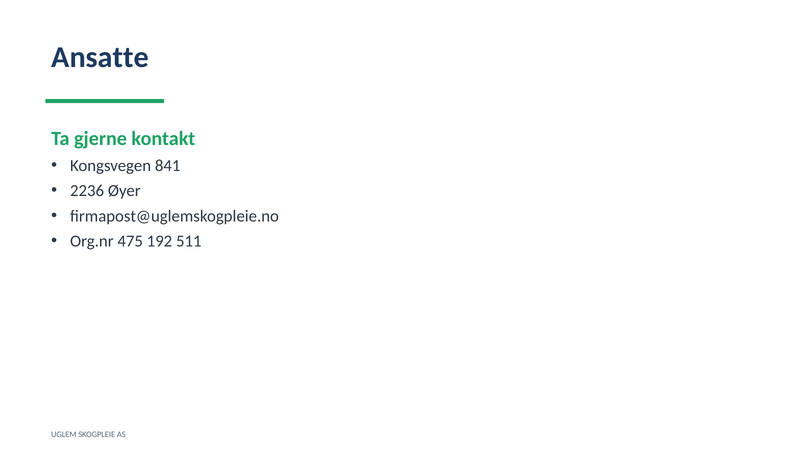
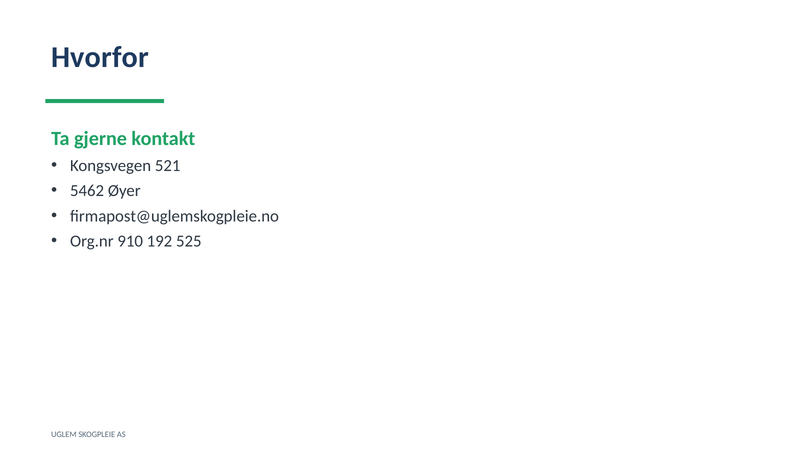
Ansatte: Ansatte -> Hvorfor (100, 57)
841: 841 -> 521 (168, 166)
2236: 2236 -> 5462 (87, 191)
475: 475 -> 910 (130, 241)
511: 511 -> 525 (189, 241)
